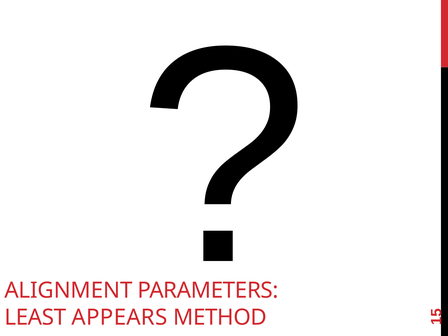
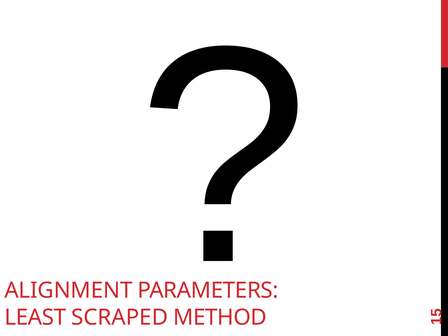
APPEARS: APPEARS -> SCRAPED (120, 317)
